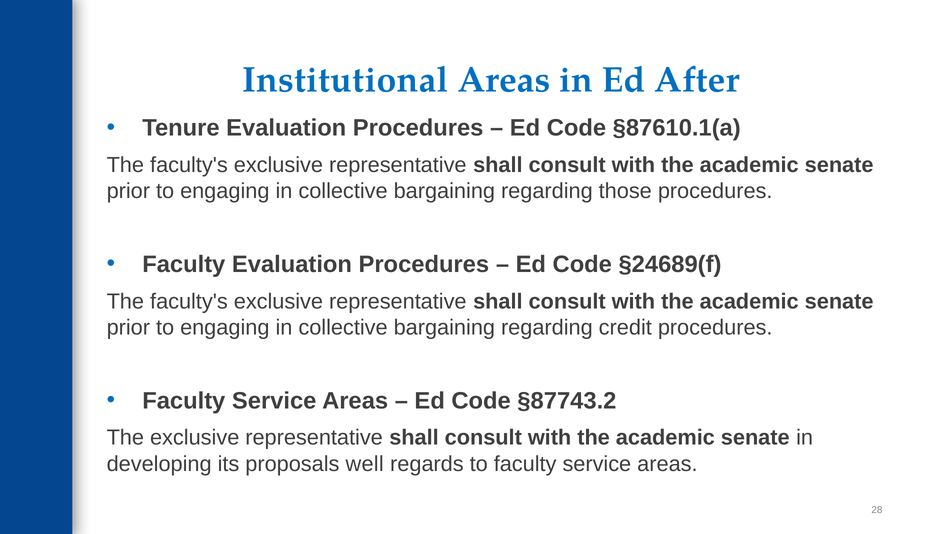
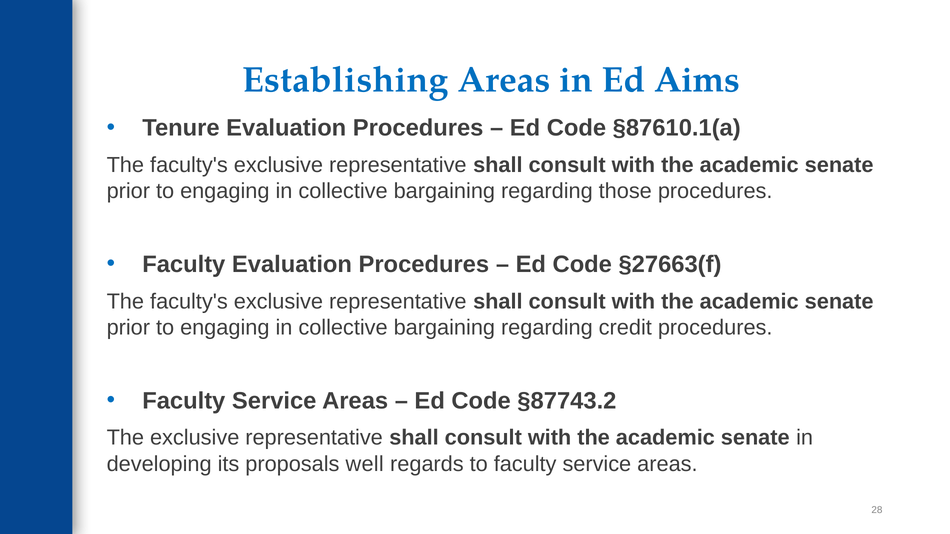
Institutional: Institutional -> Establishing (345, 80)
After: After -> Aims (697, 80)
§24689(f: §24689(f -> §27663(f (670, 265)
